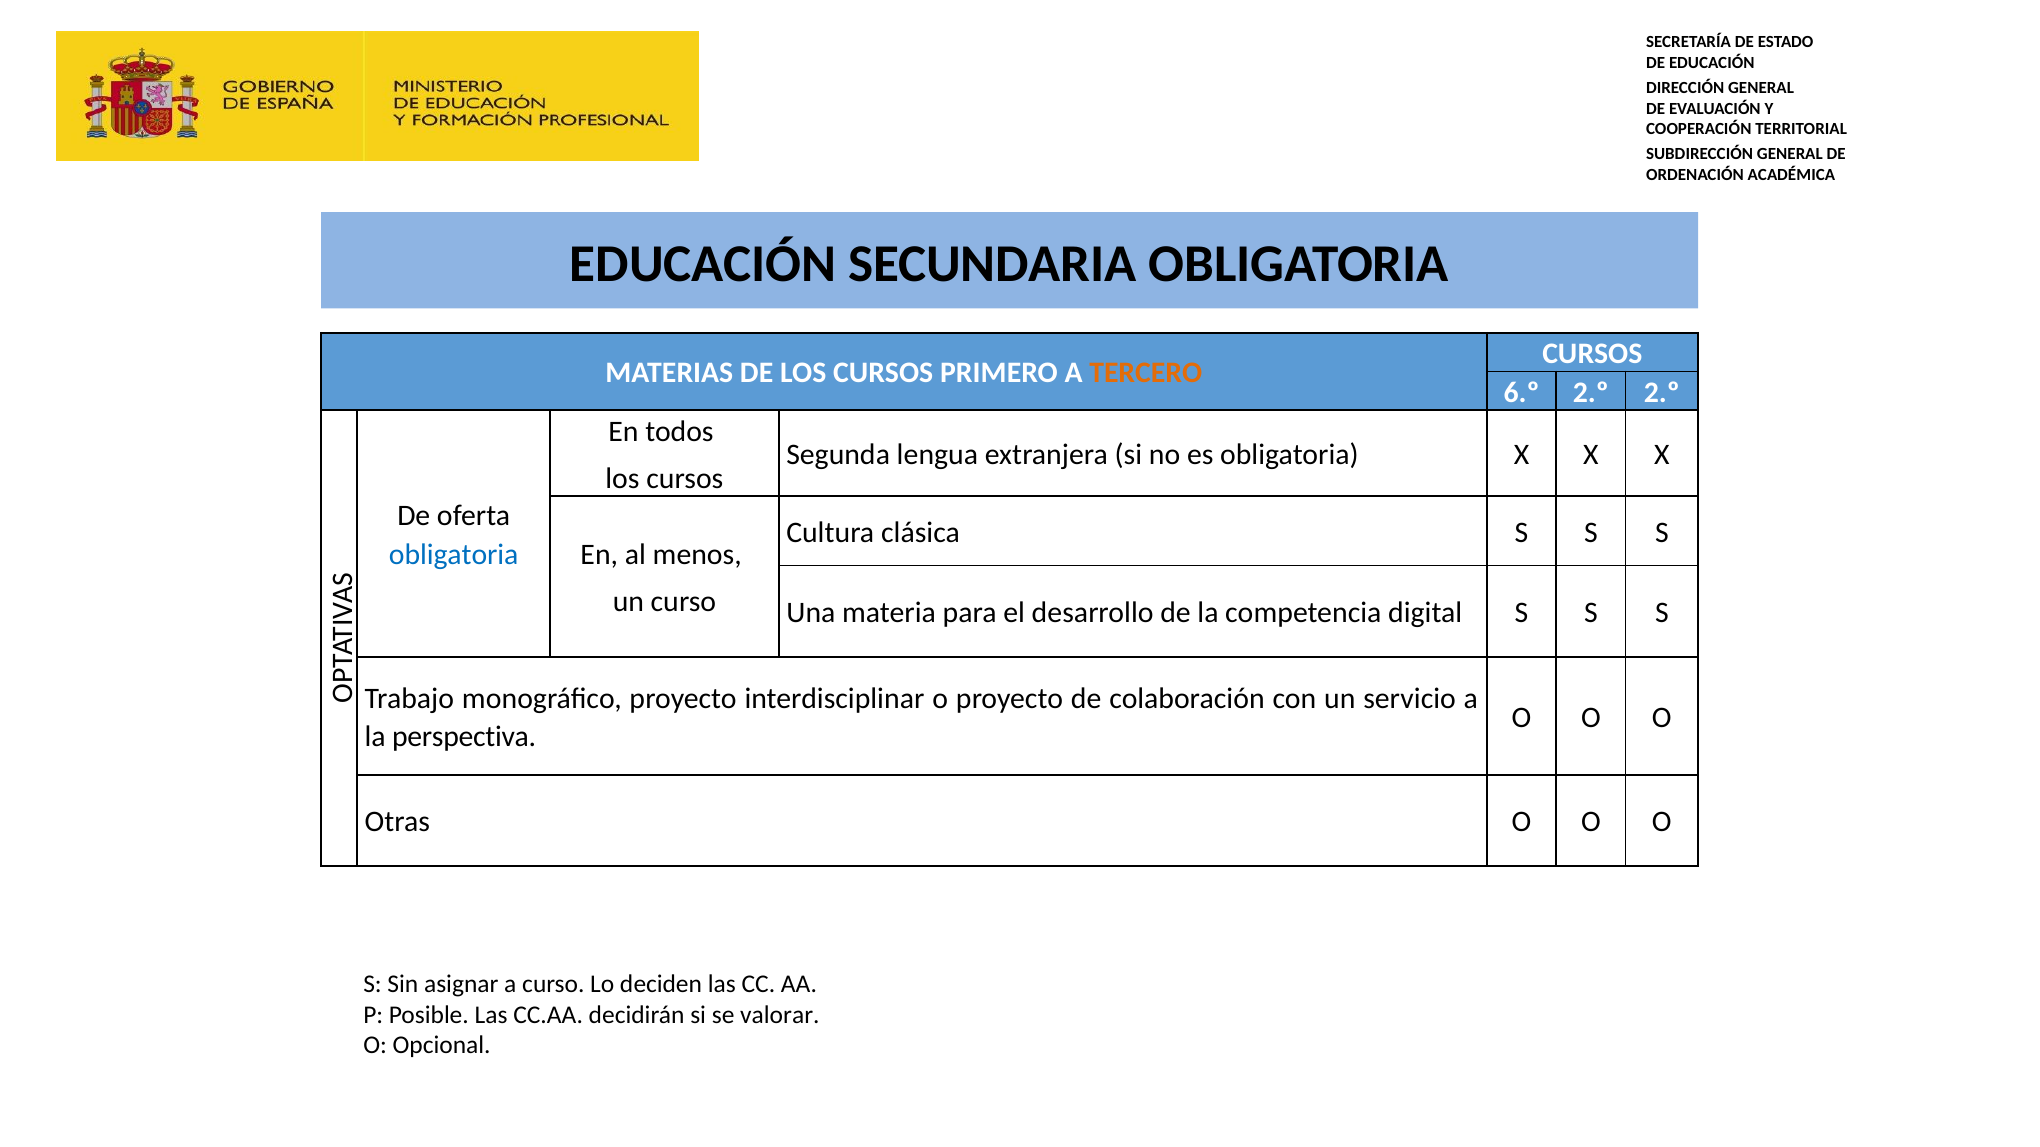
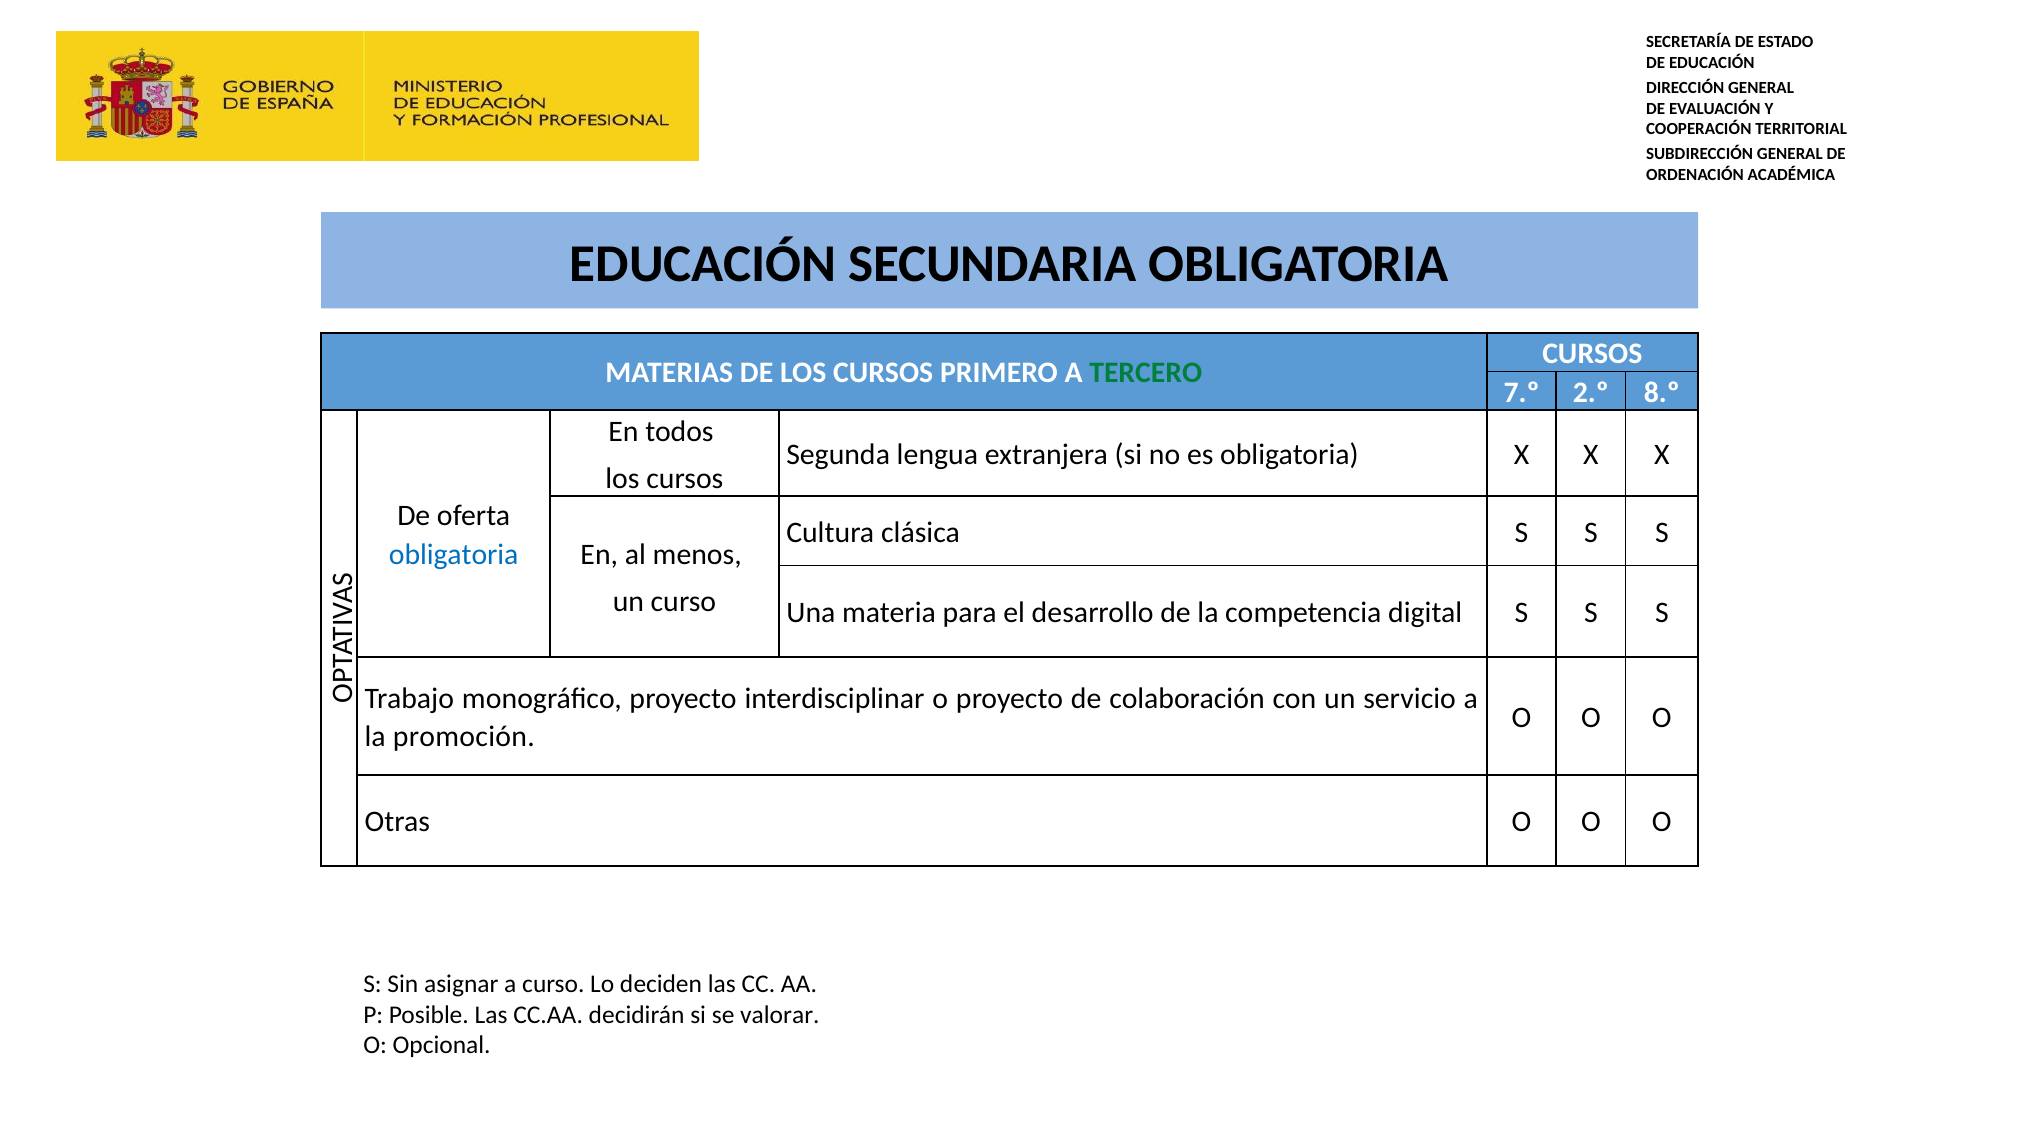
TERCERO colour: orange -> green (1146, 373)
6.º: 6.º -> 7.º (1521, 393)
2.º 2.º: 2.º -> 8.º (1662, 393)
perspectiva: perspectiva -> promoción (464, 737)
